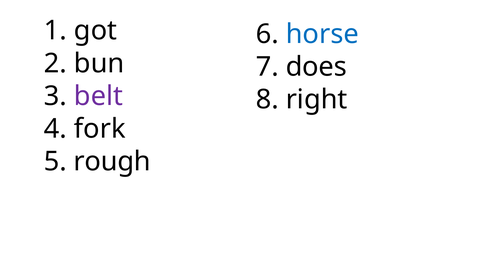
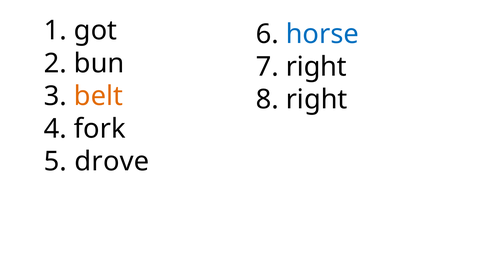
7 does: does -> right (316, 67)
belt colour: purple -> orange (98, 96)
rough: rough -> drove (112, 162)
